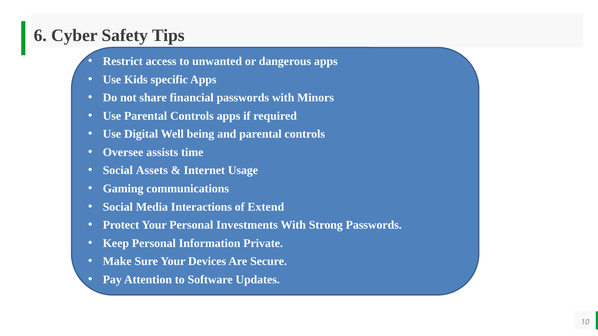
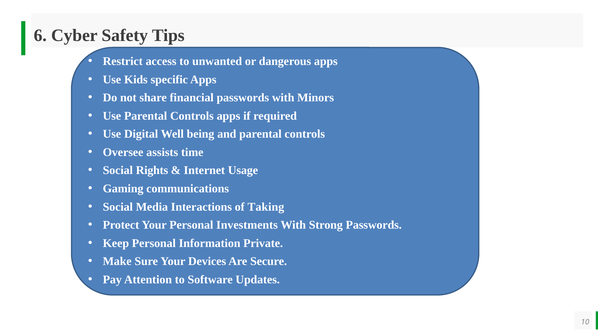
Assets: Assets -> Rights (152, 171)
Extend: Extend -> Taking (266, 207)
